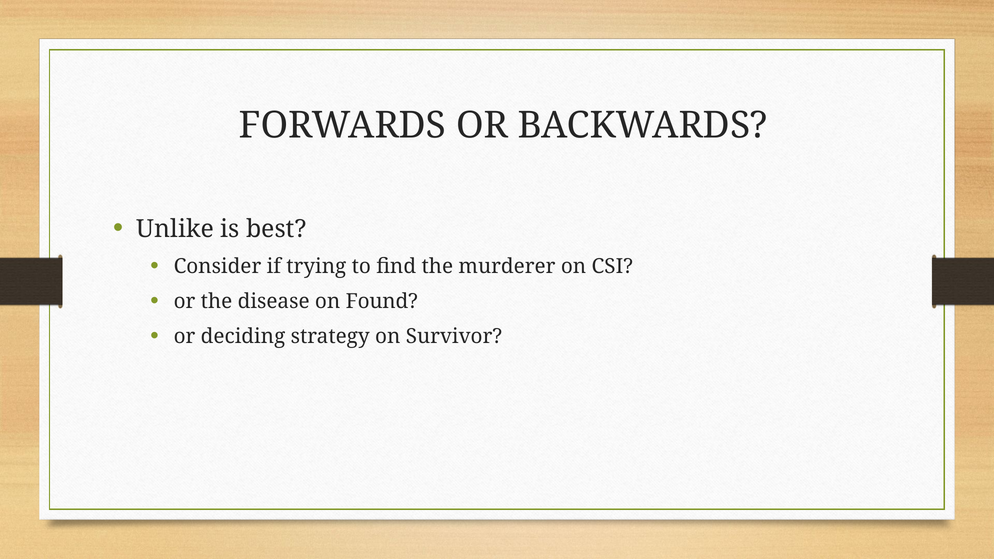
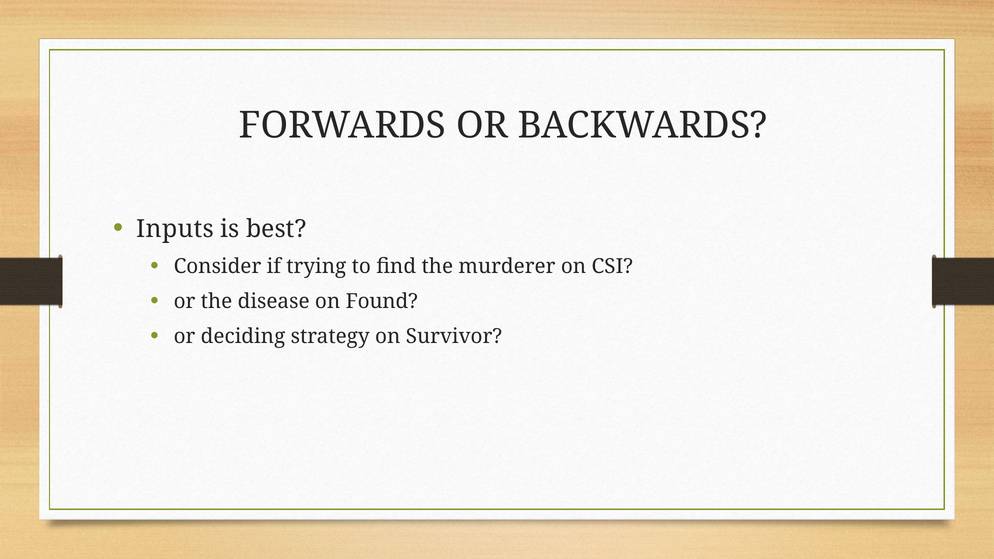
Unlike: Unlike -> Inputs (175, 229)
